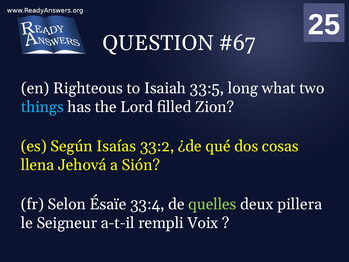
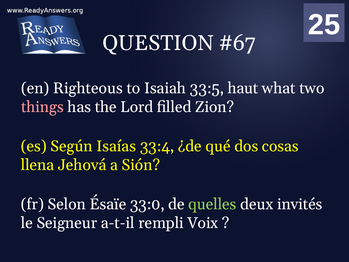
long: long -> haut (243, 88)
things colour: light blue -> pink (42, 107)
33:2: 33:2 -> 33:4 (157, 146)
33:4: 33:4 -> 33:0 (147, 204)
pillera: pillera -> invités (300, 204)
